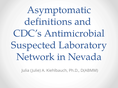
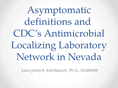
Suspected: Suspected -> Localizing (34, 45)
